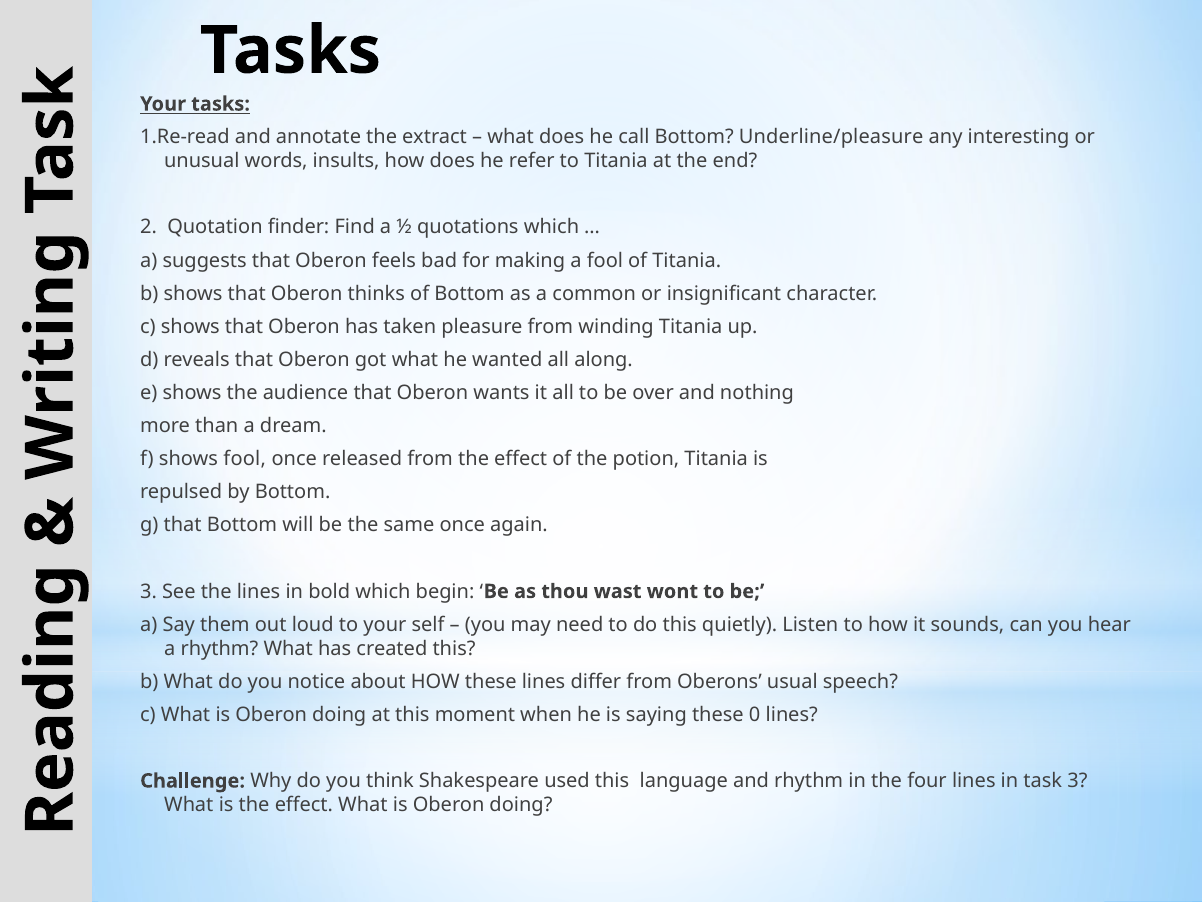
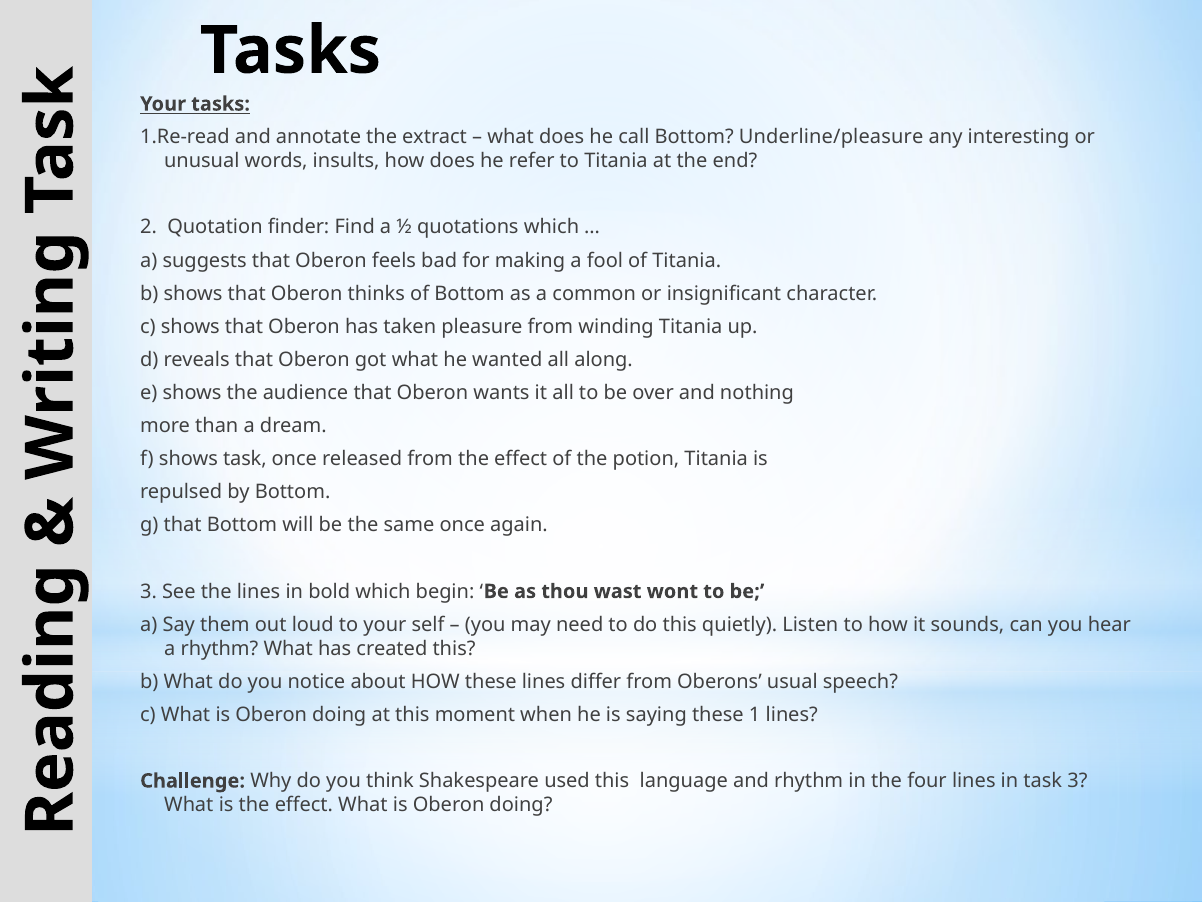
shows fool: fool -> task (245, 459)
0: 0 -> 1 (755, 714)
